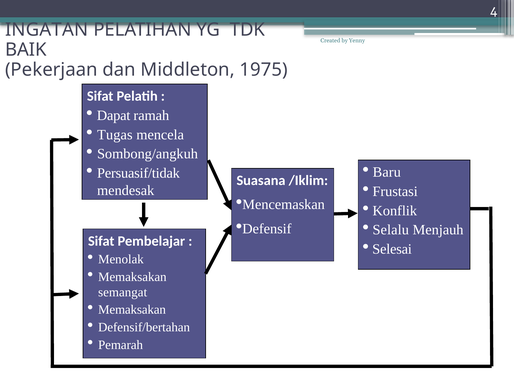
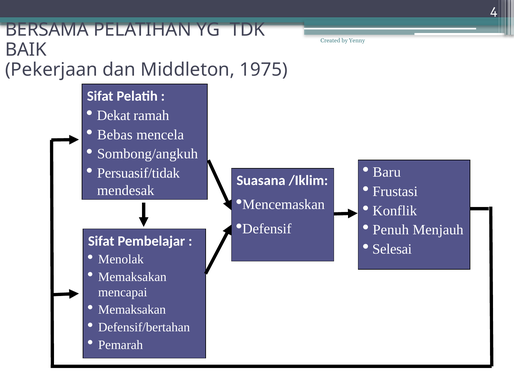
INGATAN: INGATAN -> BERSAMA (47, 30)
Dapat: Dapat -> Dekat (114, 116)
Tugas: Tugas -> Bebas (115, 135)
Selalu: Selalu -> Penuh (391, 230)
semangat: semangat -> mencapai (123, 293)
